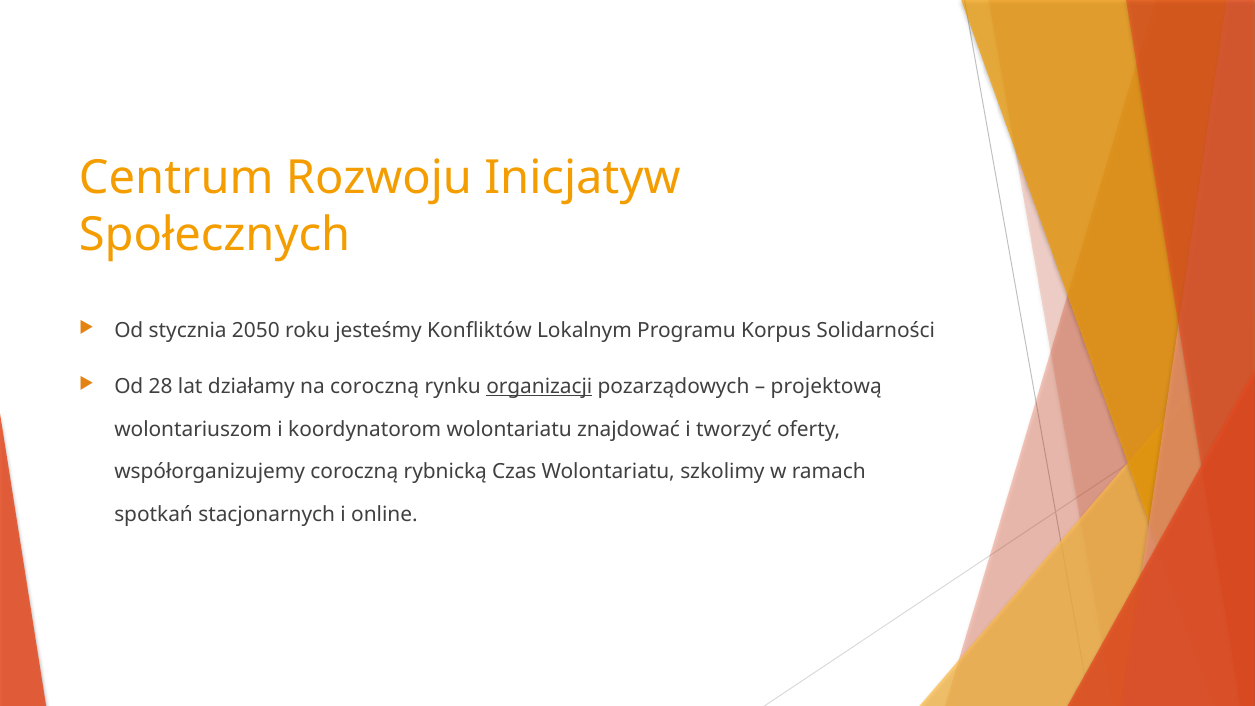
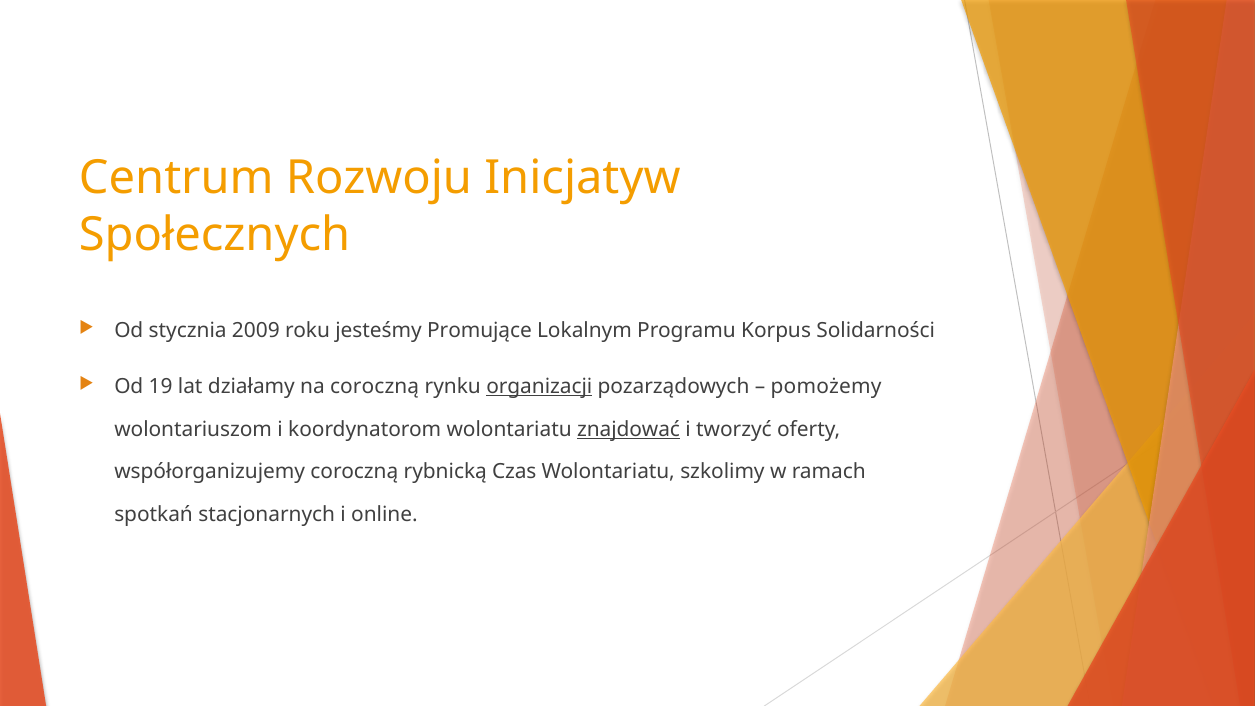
2050: 2050 -> 2009 (256, 331)
Konfliktów: Konfliktów -> Promujące (480, 331)
28: 28 -> 19 (161, 387)
projektową: projektową -> pomożemy (826, 387)
znajdować underline: none -> present (629, 429)
